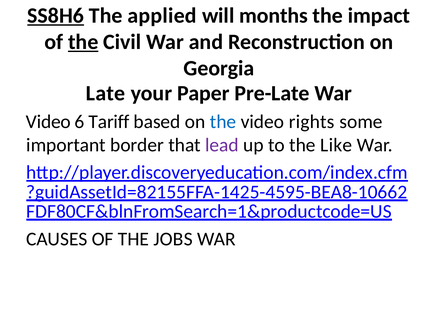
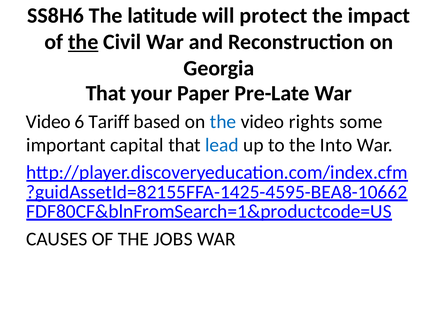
SS8H6 underline: present -> none (56, 16)
applied: applied -> latitude (162, 16)
months: months -> protect (273, 16)
Late: Late -> That (106, 94)
border: border -> capital (137, 145)
lead colour: purple -> blue (222, 145)
Like: Like -> Into (336, 145)
